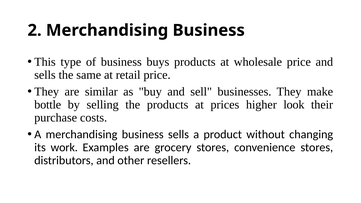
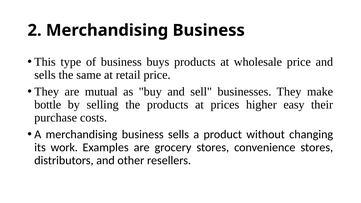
similar: similar -> mutual (101, 92)
look: look -> easy (294, 105)
